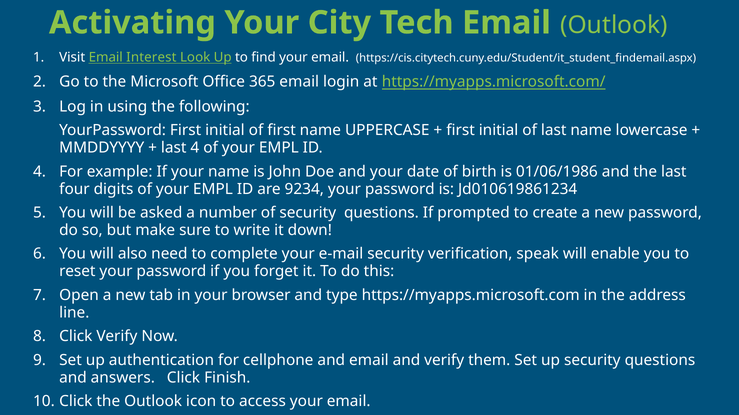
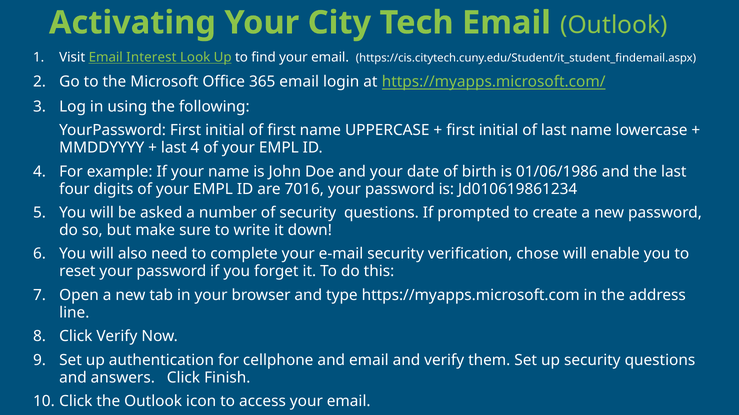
9234: 9234 -> 7016 (304, 189)
speak: speak -> chose (538, 254)
